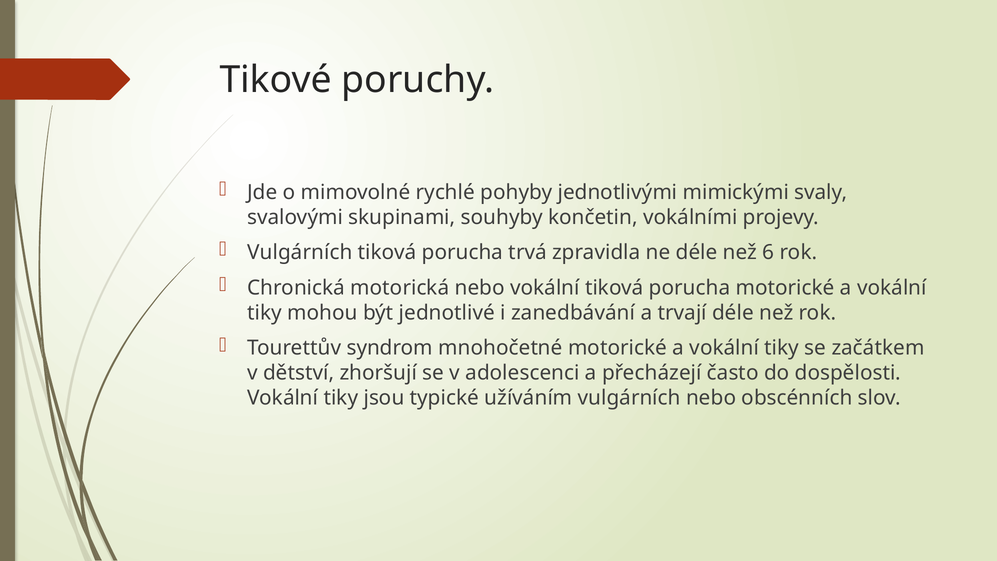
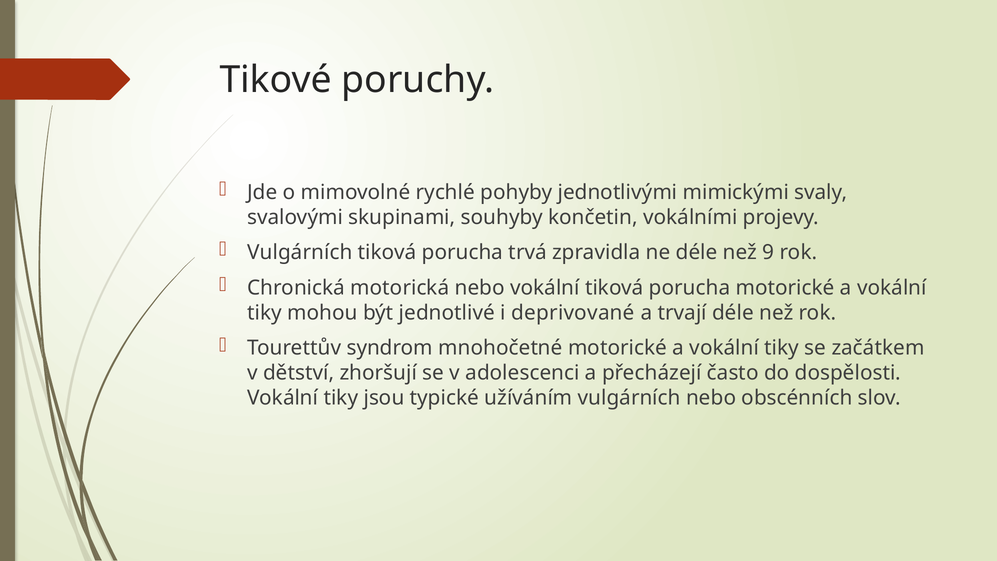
6: 6 -> 9 (768, 252)
zanedbávání: zanedbávání -> deprivované (573, 313)
